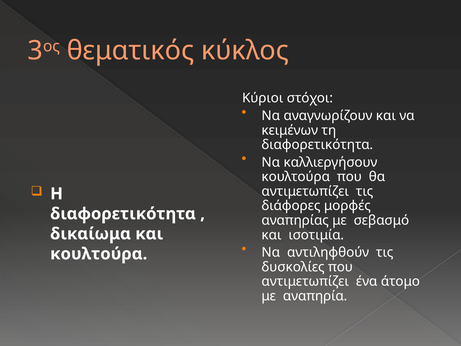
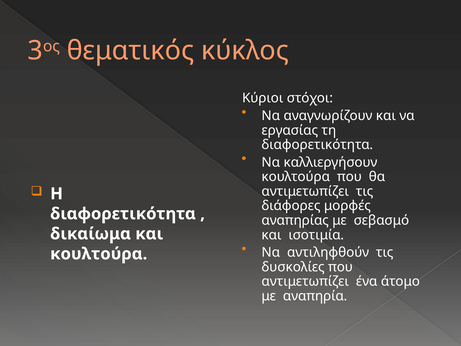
κειμένων: κειμένων -> εργασίας (290, 130)
